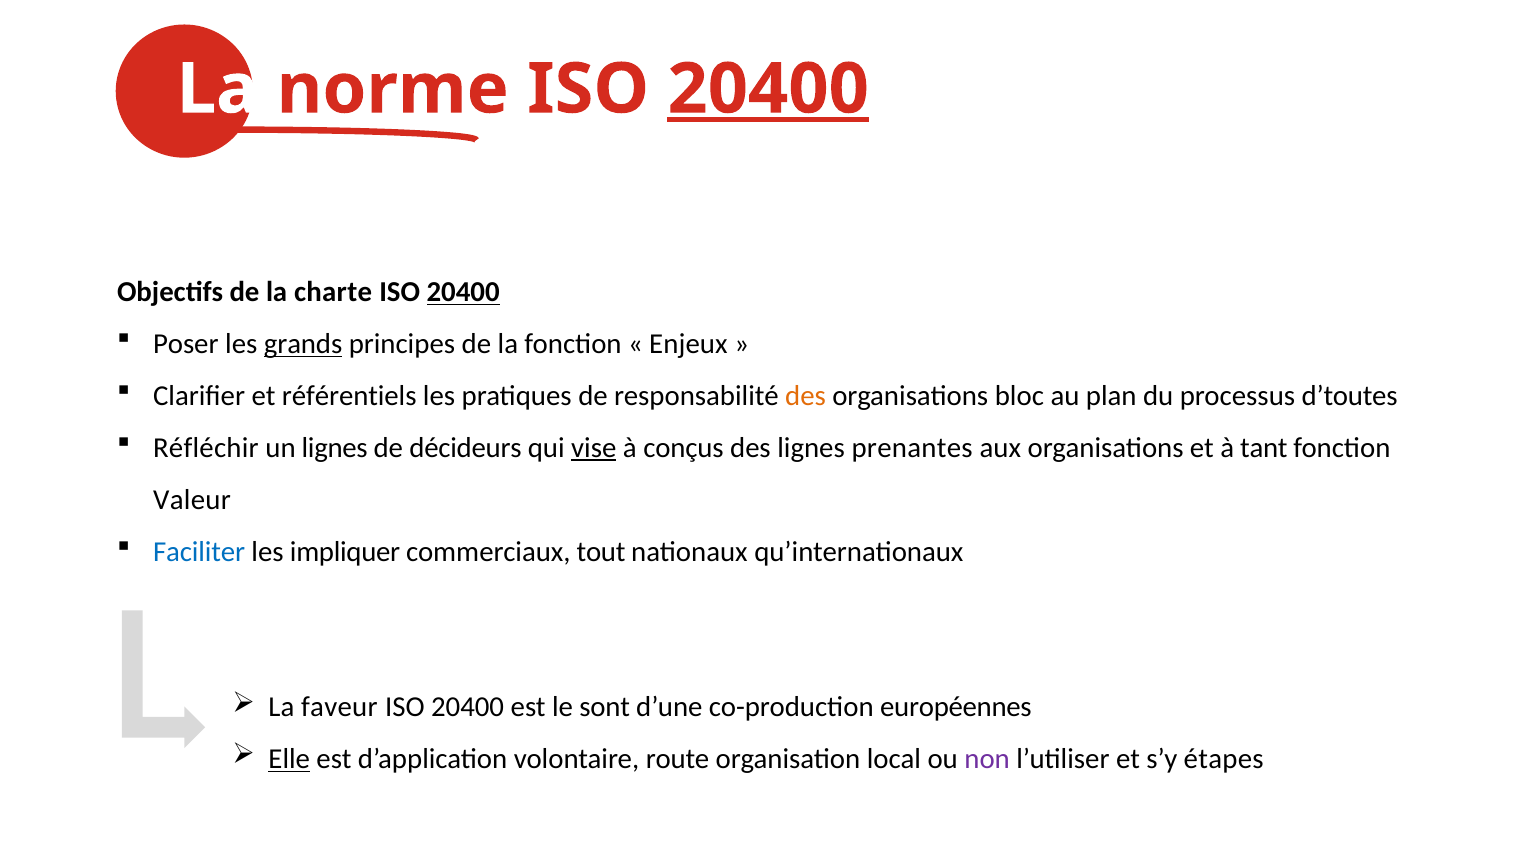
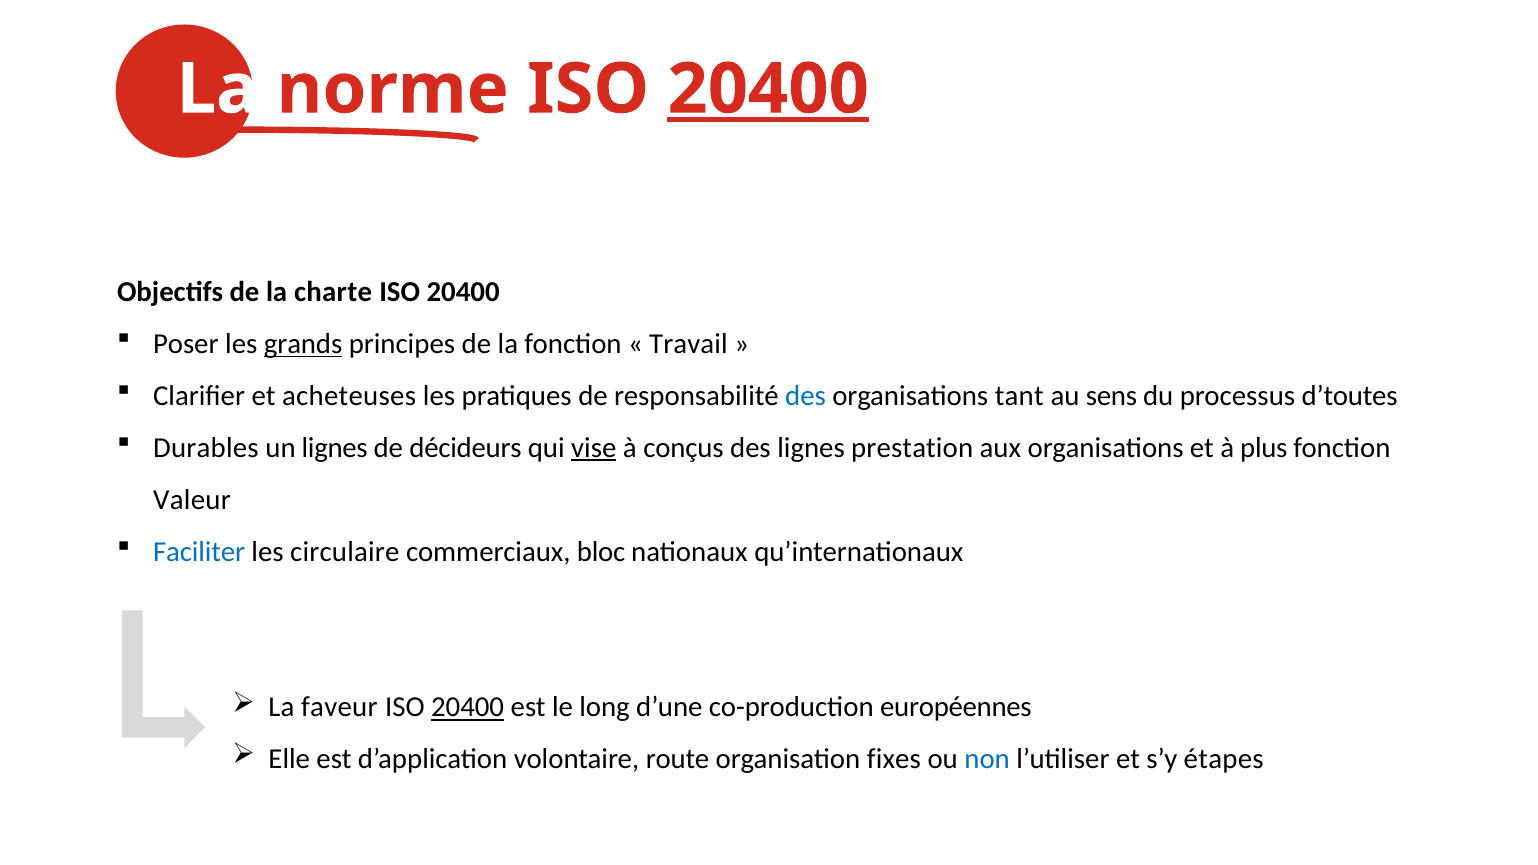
20400 underline: present -> none (463, 292)
Enjeux: Enjeux -> Travail (688, 344)
référentiels: référentiels -> acheteuses (349, 396)
des colour: orange -> blue (805, 396)
bloc: bloc -> tant (1019, 396)
plan: plan -> sens (1111, 396)
Réfléchir: Réfléchir -> Durables (206, 448)
prenantes: prenantes -> prestation (912, 448)
tant: tant -> plus (1264, 448)
impliquer: impliquer -> circulaire (345, 552)
tout: tout -> bloc (601, 552)
20400 underline: none -> present (468, 707)
sont: sont -> long (605, 707)
Elle underline: present -> none (289, 759)
local: local -> fixes (894, 759)
non colour: purple -> blue (987, 759)
